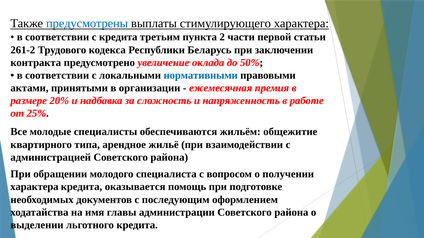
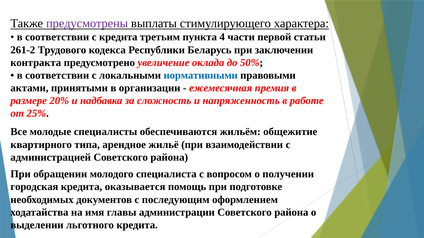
предусмотрены colour: blue -> purple (87, 24)
2: 2 -> 4 (222, 37)
характера: характера -> городская (34, 187)
